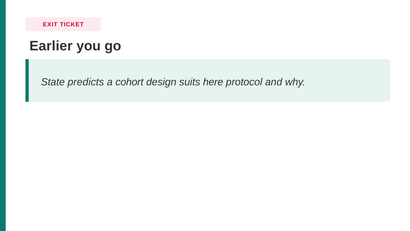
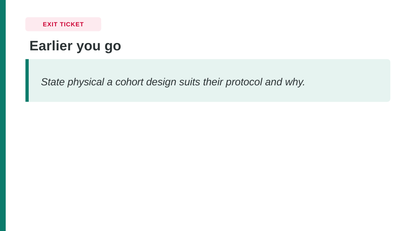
predicts: predicts -> physical (86, 82)
here: here -> their (213, 82)
